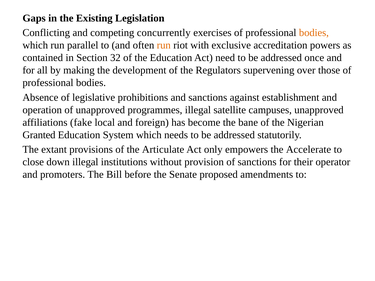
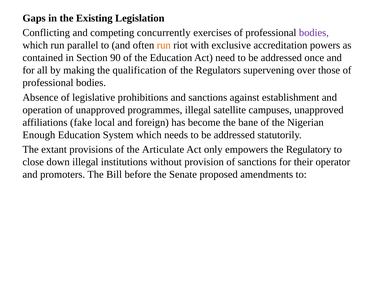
bodies colour: orange -> purple (314, 33)
32: 32 -> 90 (115, 58)
development: development -> qualification (139, 70)
Granted: Granted -> Enough (39, 135)
Accelerate: Accelerate -> Regulatory (309, 150)
